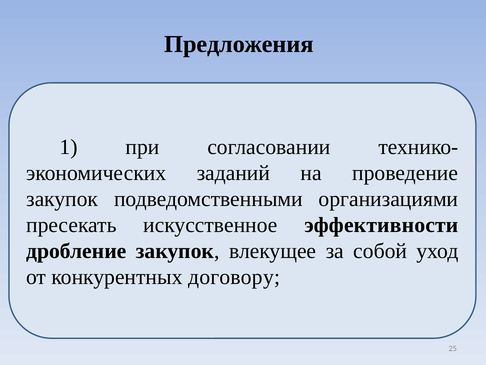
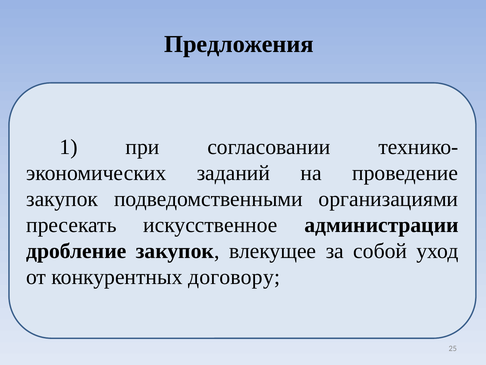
эффективности: эффективности -> администрации (381, 225)
